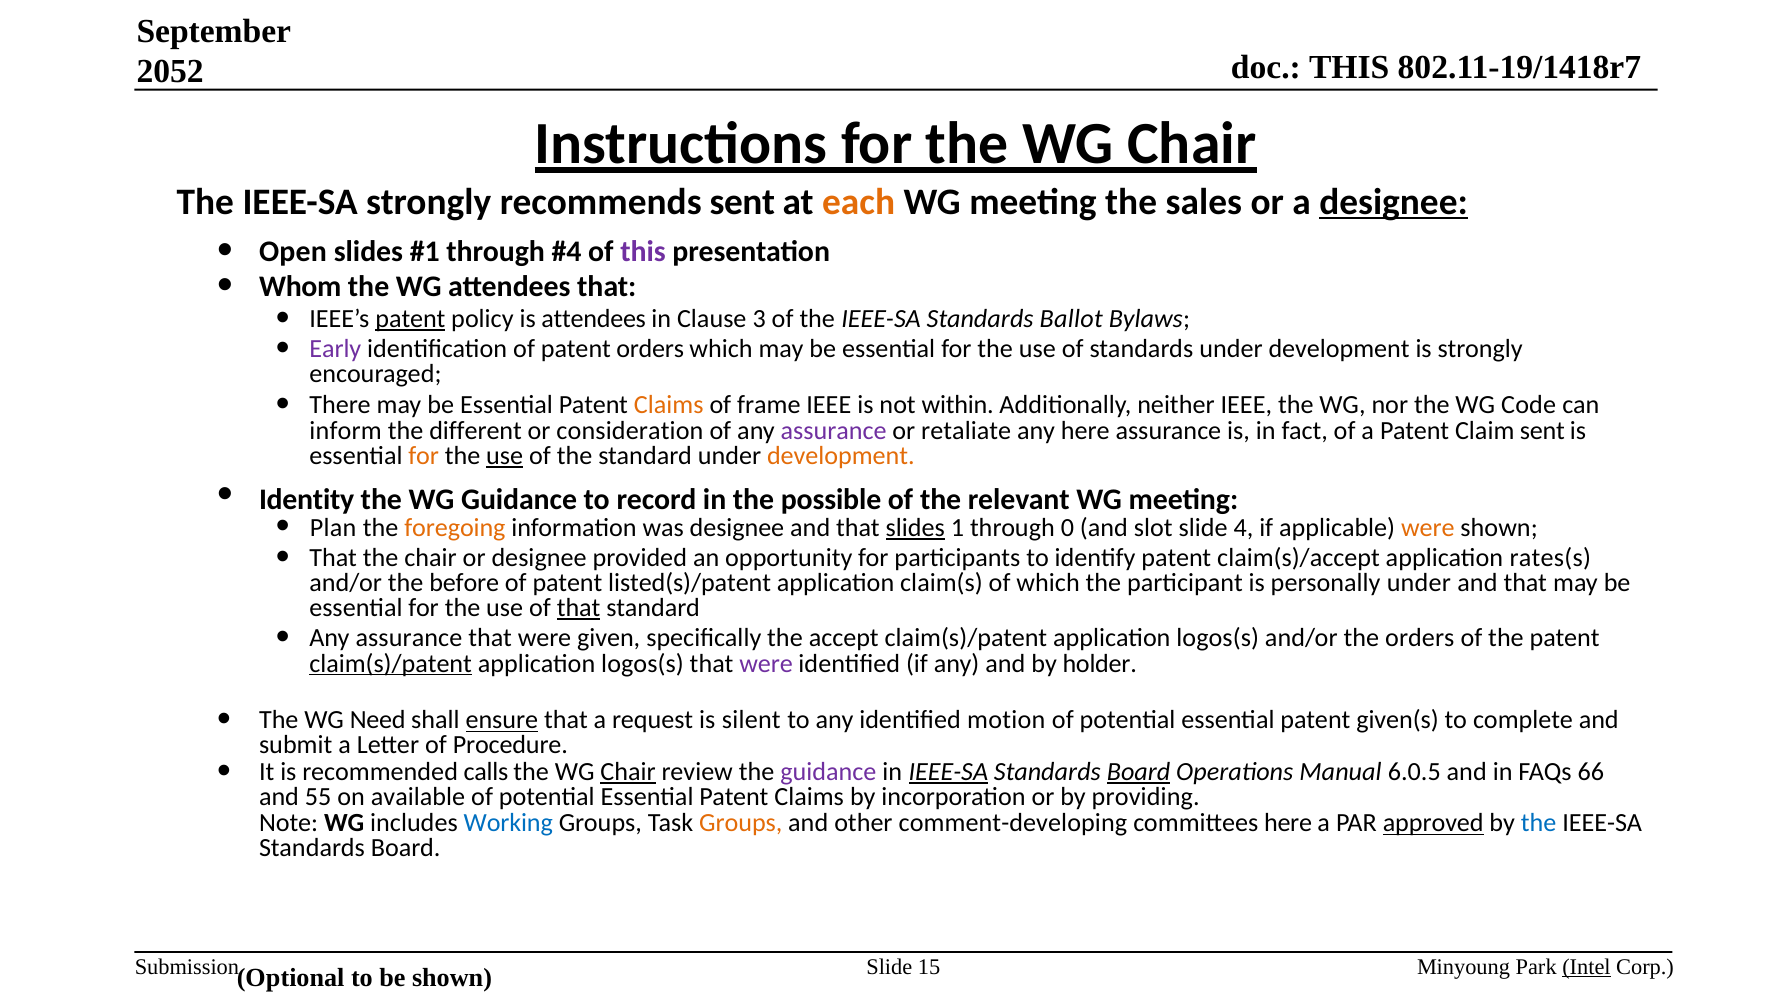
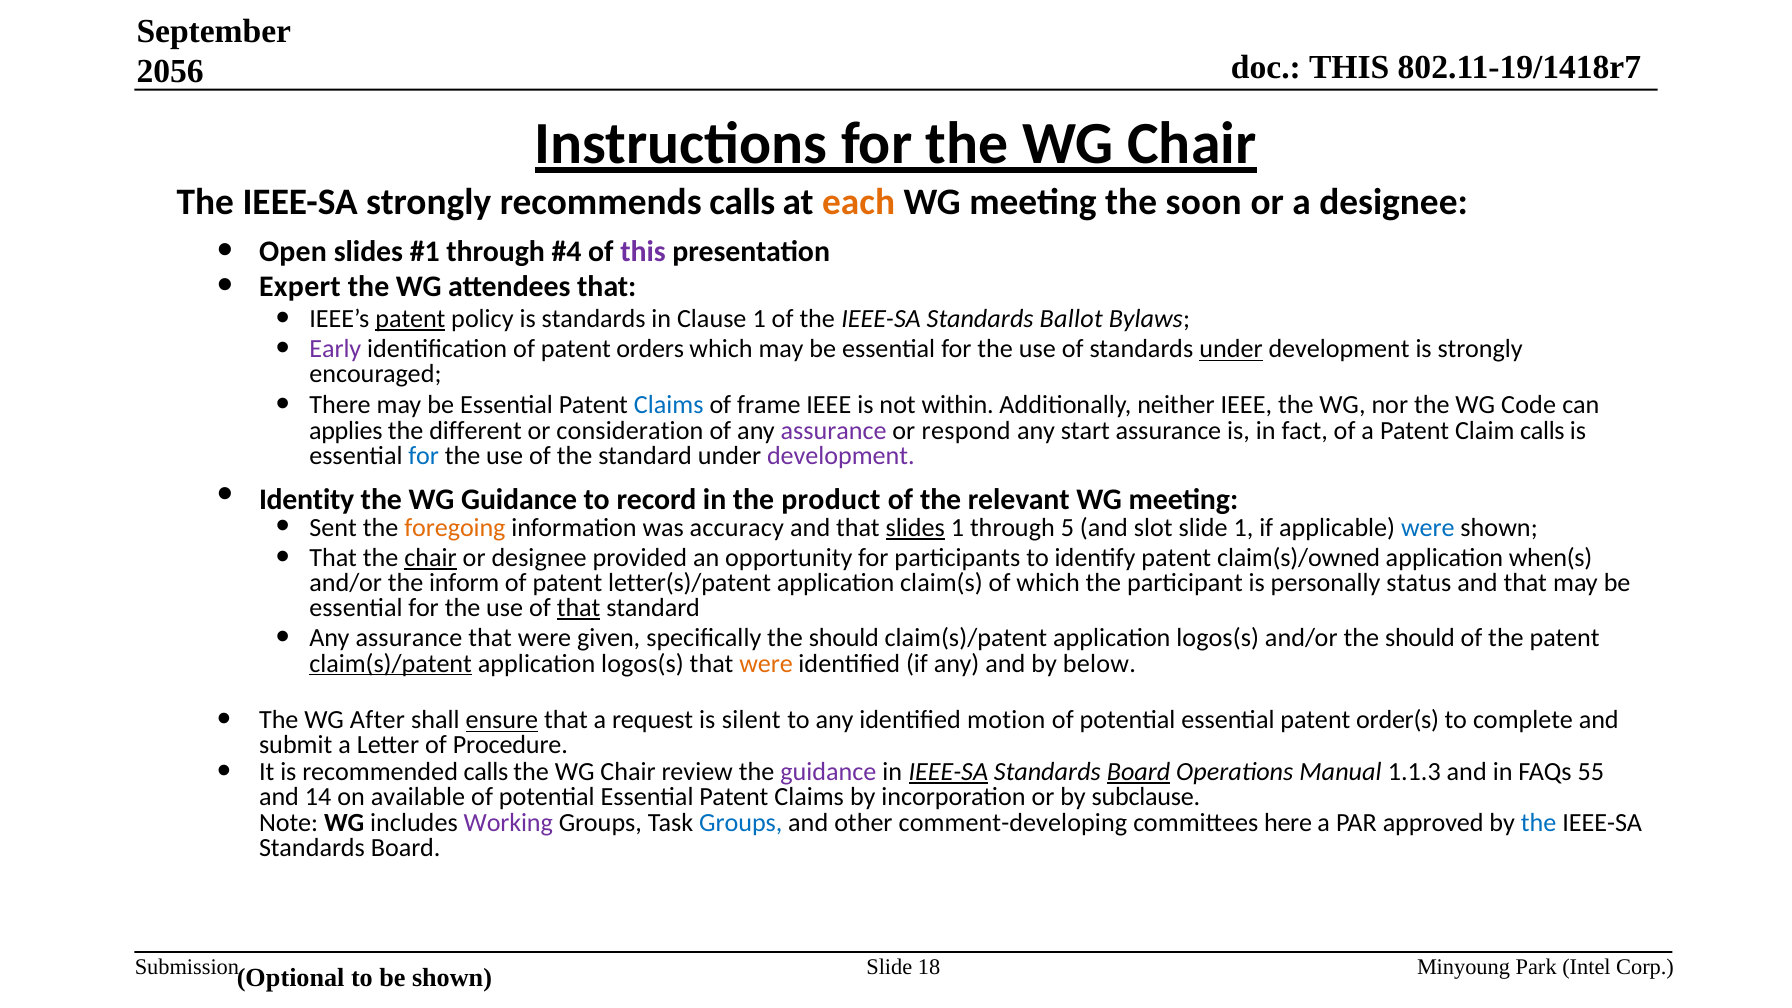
2052: 2052 -> 2056 (170, 72)
recommends sent: sent -> calls (742, 202)
sales: sales -> soon (1204, 202)
designee underline: present -> none (1394, 202)
Whom: Whom -> Expert (300, 287)
is attendees: attendees -> standards (594, 319)
Clause 3: 3 -> 1 (759, 319)
under underline: none -> present (1231, 349)
Claims colour: orange -> blue (669, 405)
inform: inform -> applies (346, 430)
retaliate: retaliate -> respond (966, 430)
any here: here -> start (1085, 430)
Claim sent: sent -> calls (1542, 430)
for colour: orange -> blue (424, 455)
use underline: present -> none (505, 455)
development colour: orange -> purple (841, 455)
possible: possible -> product (831, 500)
Plan: Plan -> Sent (333, 528)
was designee: designee -> accuracy (737, 528)
0: 0 -> 5 (1067, 528)
slide 4: 4 -> 1 (1243, 528)
were colour: orange -> blue (1428, 528)
chair underline: none -> present (431, 558)
claim(s)/accept: claim(s)/accept -> claim(s)/owned (1299, 558)
rates(s: rates(s -> when(s (1551, 558)
before: before -> inform (464, 583)
listed(s)/patent: listed(s)/patent -> letter(s)/patent (690, 583)
personally under: under -> status (1419, 583)
specifically the accept: accept -> should (844, 638)
and/or the orders: orders -> should (1420, 638)
were colour: purple -> orange (766, 663)
holder: holder -> below (1099, 663)
Need: Need -> After (377, 720)
given(s: given(s -> order(s (1398, 720)
Chair underline: present -> none (628, 772)
6.0.5: 6.0.5 -> 1.1.3 (1414, 772)
66: 66 -> 55 (1591, 772)
55: 55 -> 14 (318, 797)
providing: providing -> subclause (1146, 797)
Working colour: blue -> purple (508, 823)
Groups colour: orange -> blue (741, 823)
approved underline: present -> none (1433, 823)
15: 15 -> 18 (929, 967)
Intel underline: present -> none (1586, 967)
